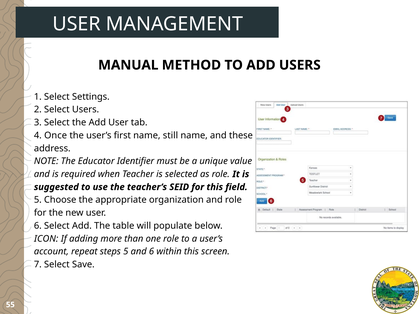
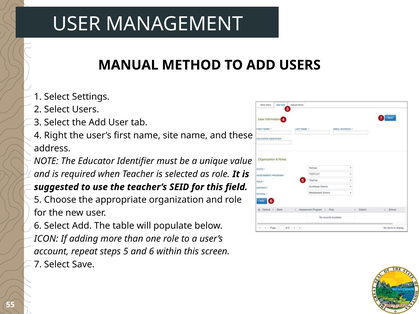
Once: Once -> Right (56, 136)
still: still -> site (171, 136)
